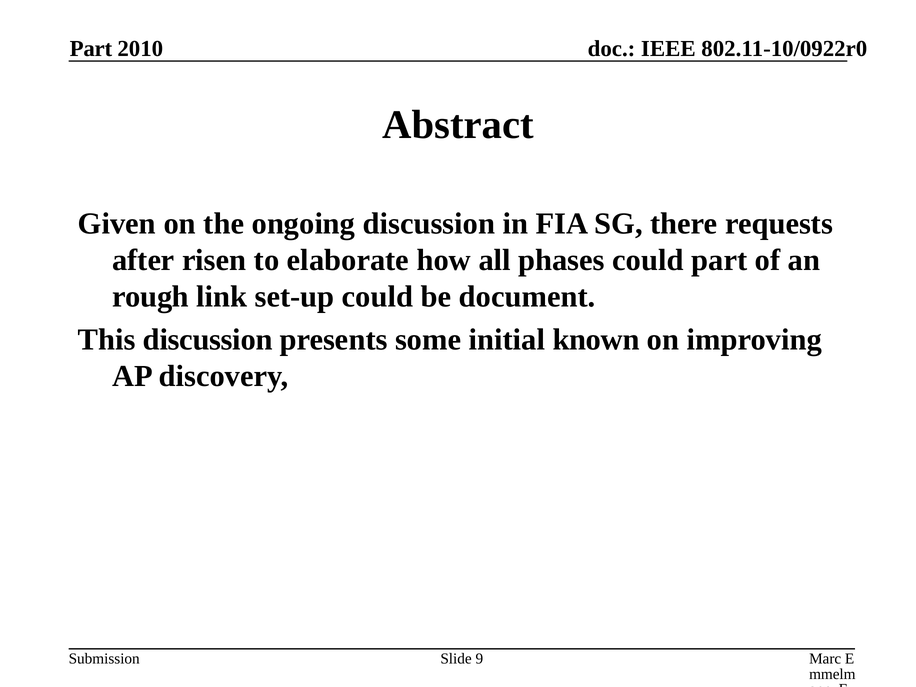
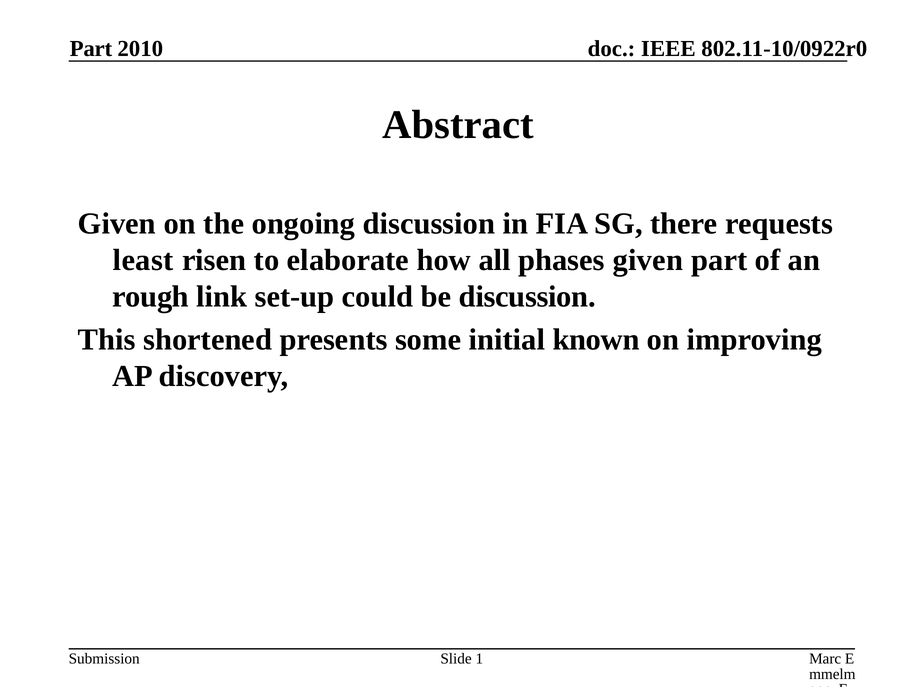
after: after -> least (143, 260)
phases could: could -> given (648, 260)
be document: document -> discussion (527, 297)
This discussion: discussion -> shortened (208, 340)
9: 9 -> 1 (479, 659)
